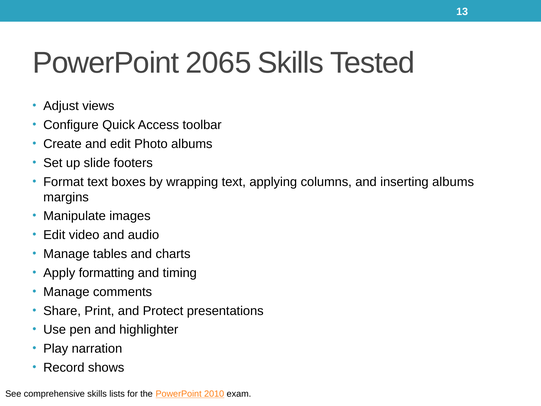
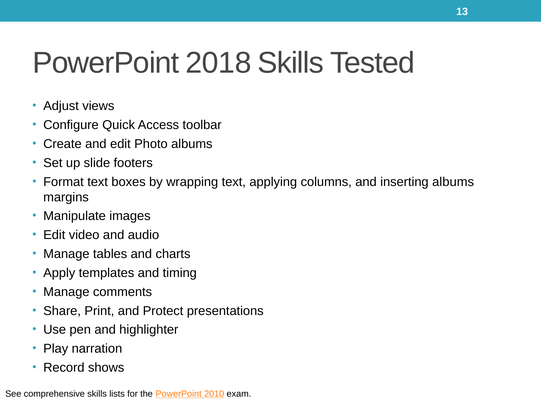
2065: 2065 -> 2018 (218, 63)
formatting: formatting -> templates (107, 273)
